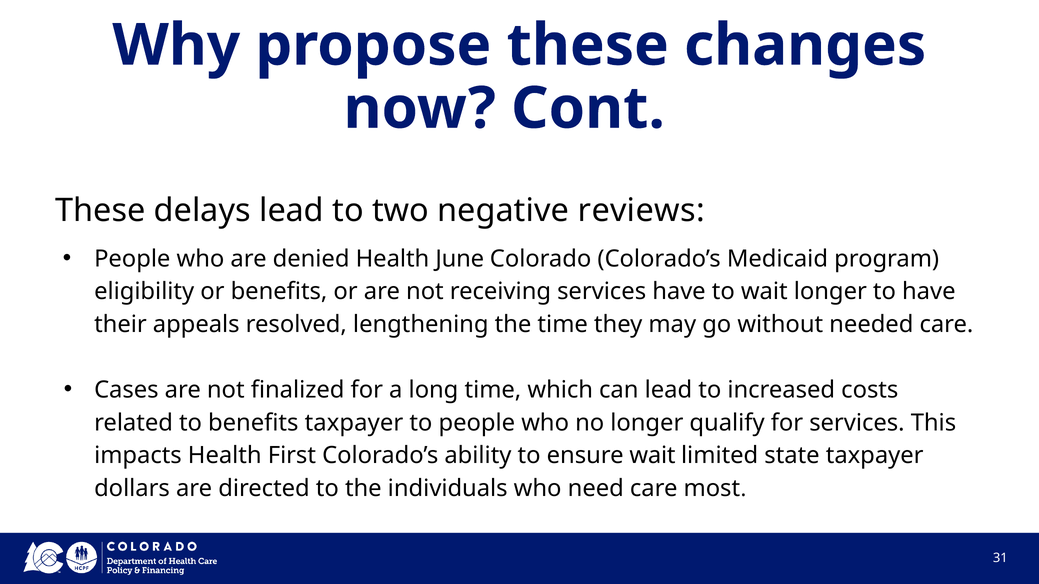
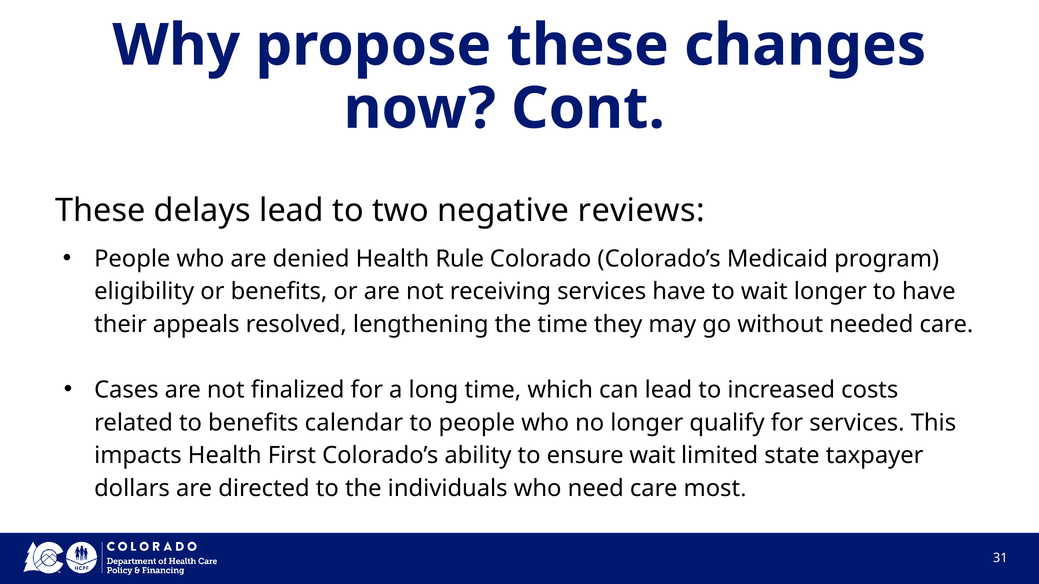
June: June -> Rule (460, 259)
benefits taxpayer: taxpayer -> calendar (354, 423)
